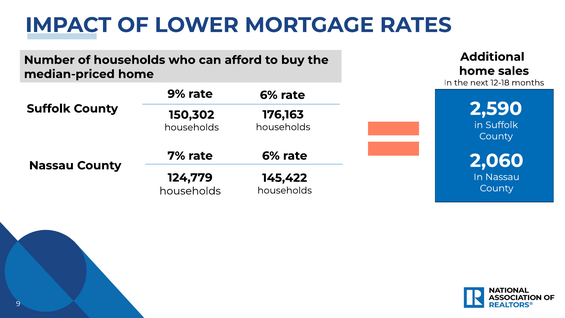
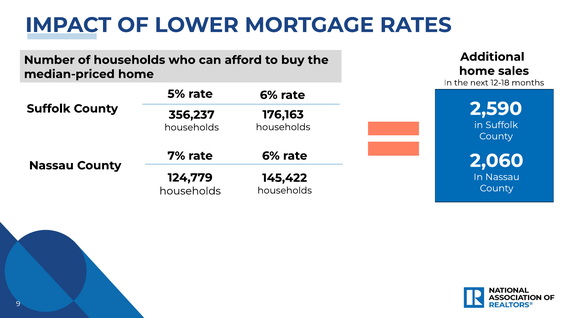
9%: 9% -> 5% (176, 94)
150,302: 150,302 -> 356,237 (192, 115)
